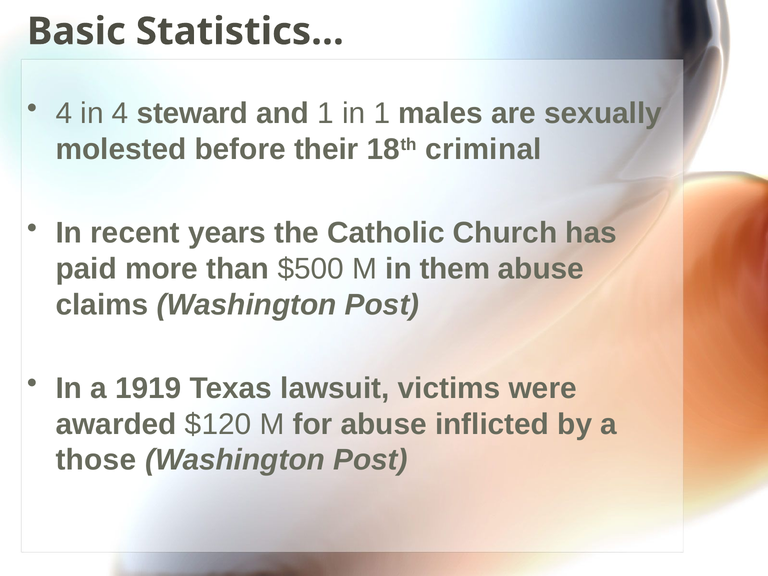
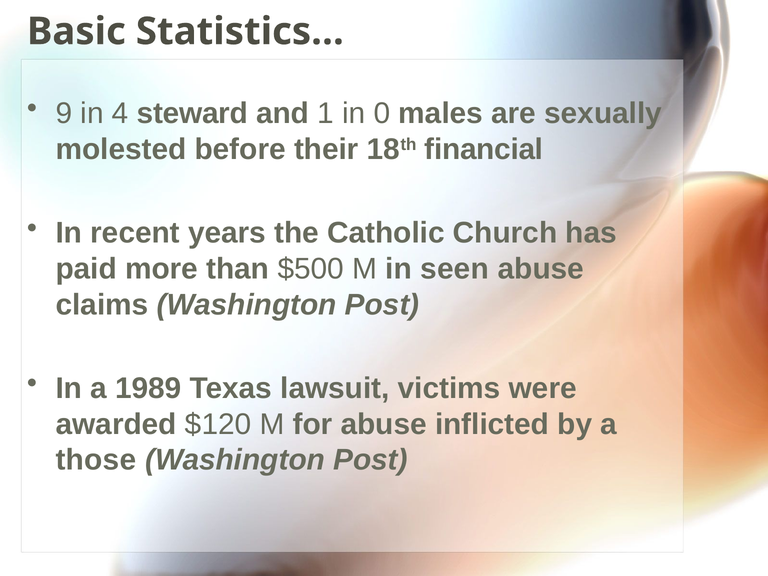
4: 4 -> 9 (64, 113)
in 1: 1 -> 0 (382, 113)
criminal: criminal -> financial (484, 149)
them: them -> seen (455, 269)
1919: 1919 -> 1989 (148, 388)
